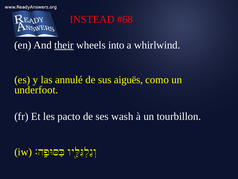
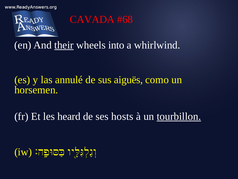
INSTEAD: INSTEAD -> CAVADA (92, 19)
underfoot: underfoot -> horsemen (36, 90)
pacto: pacto -> heard (69, 116)
wash: wash -> hosts (122, 116)
tourbillon underline: none -> present (179, 116)
